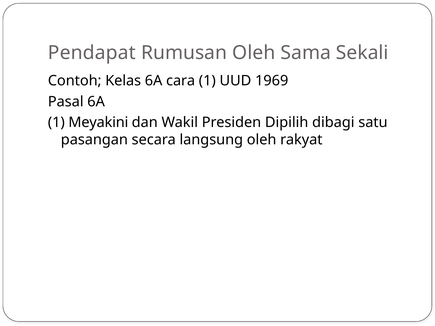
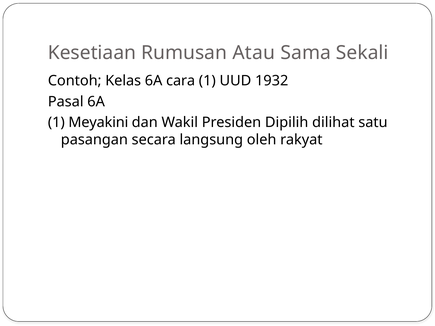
Pendapat: Pendapat -> Kesetiaan (92, 53)
Rumusan Oleh: Oleh -> Atau (254, 53)
1969: 1969 -> 1932 (272, 81)
dibagi: dibagi -> dilihat (333, 123)
